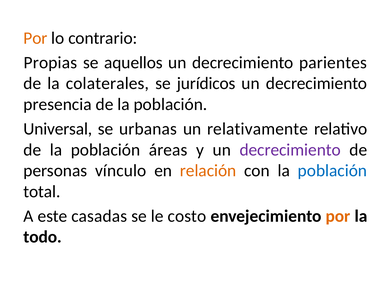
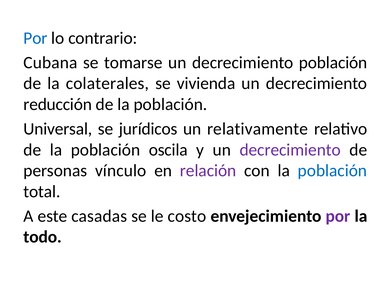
Por colour: orange -> blue (35, 38)
Propias: Propias -> Cubana (50, 62)
aquellos: aquellos -> tomarse (133, 62)
decrecimiento parientes: parientes -> población (333, 62)
jurídicos: jurídicos -> vivienda (206, 83)
presencia: presencia -> reducción (58, 104)
urbanas: urbanas -> jurídicos (148, 128)
áreas: áreas -> oscila (168, 149)
relación colour: orange -> purple (208, 170)
por colour: orange -> purple (338, 215)
